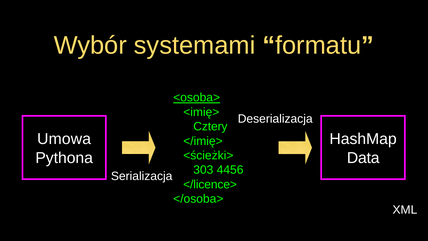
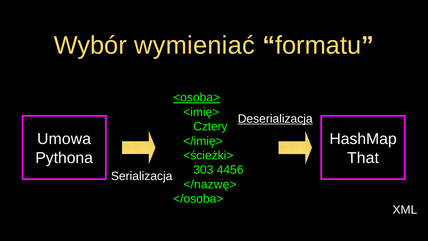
systemami: systemami -> wymieniać (195, 45)
Deserializacja underline: none -> present (275, 119)
Data: Data -> That (363, 158)
</licence>: </licence> -> </nazwę> (210, 184)
